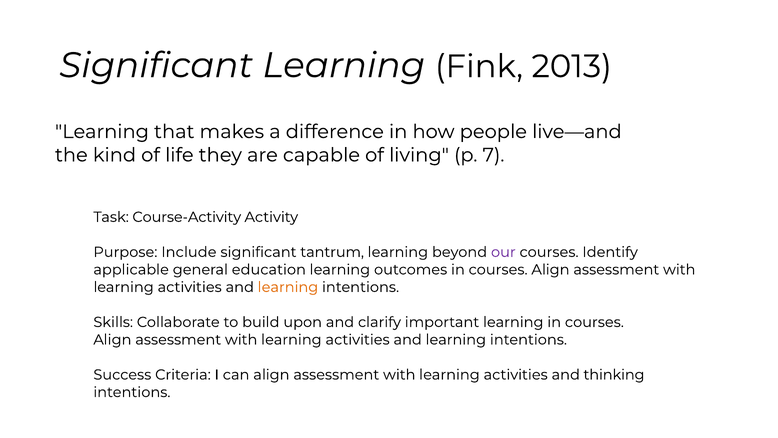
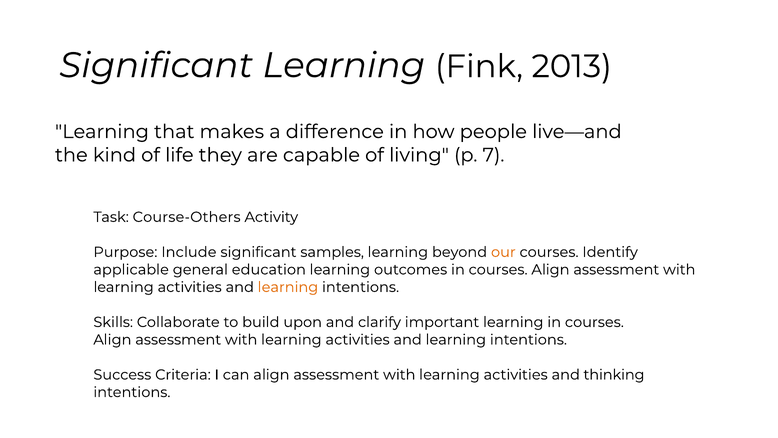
Course-Activity: Course-Activity -> Course-Others (187, 217)
tantrum: tantrum -> samples (332, 252)
our colour: purple -> orange (503, 252)
